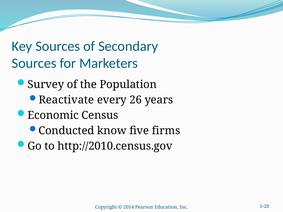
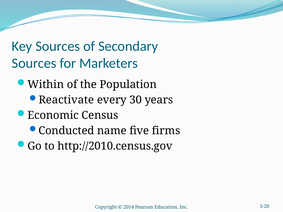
Survey: Survey -> Within (46, 84)
26: 26 -> 30 (136, 100)
know: know -> name (112, 131)
